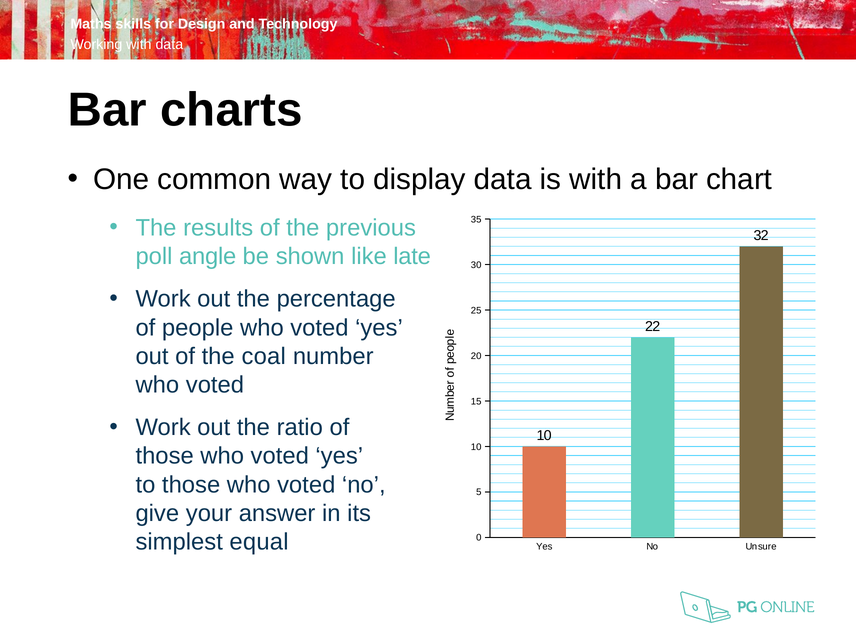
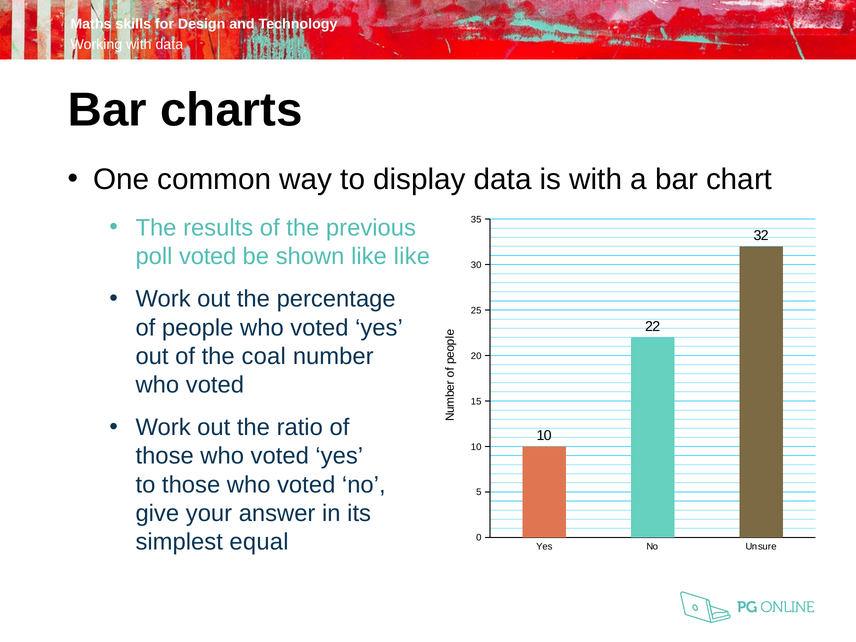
poll angle: angle -> voted (208, 256)
like late: late -> like (412, 256)
